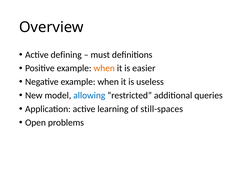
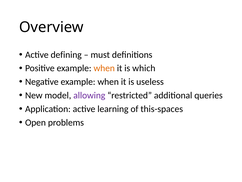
easier: easier -> which (144, 68)
allowing colour: blue -> purple (89, 95)
still-spaces: still-spaces -> this-spaces (162, 109)
